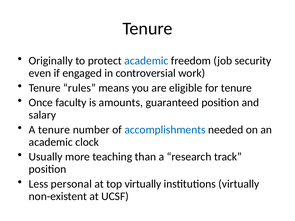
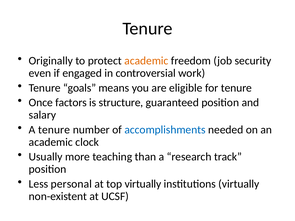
academic colour: blue -> orange (146, 61)
rules: rules -> goals (80, 88)
faculty: faculty -> factors (71, 103)
amounts: amounts -> structure (121, 103)
